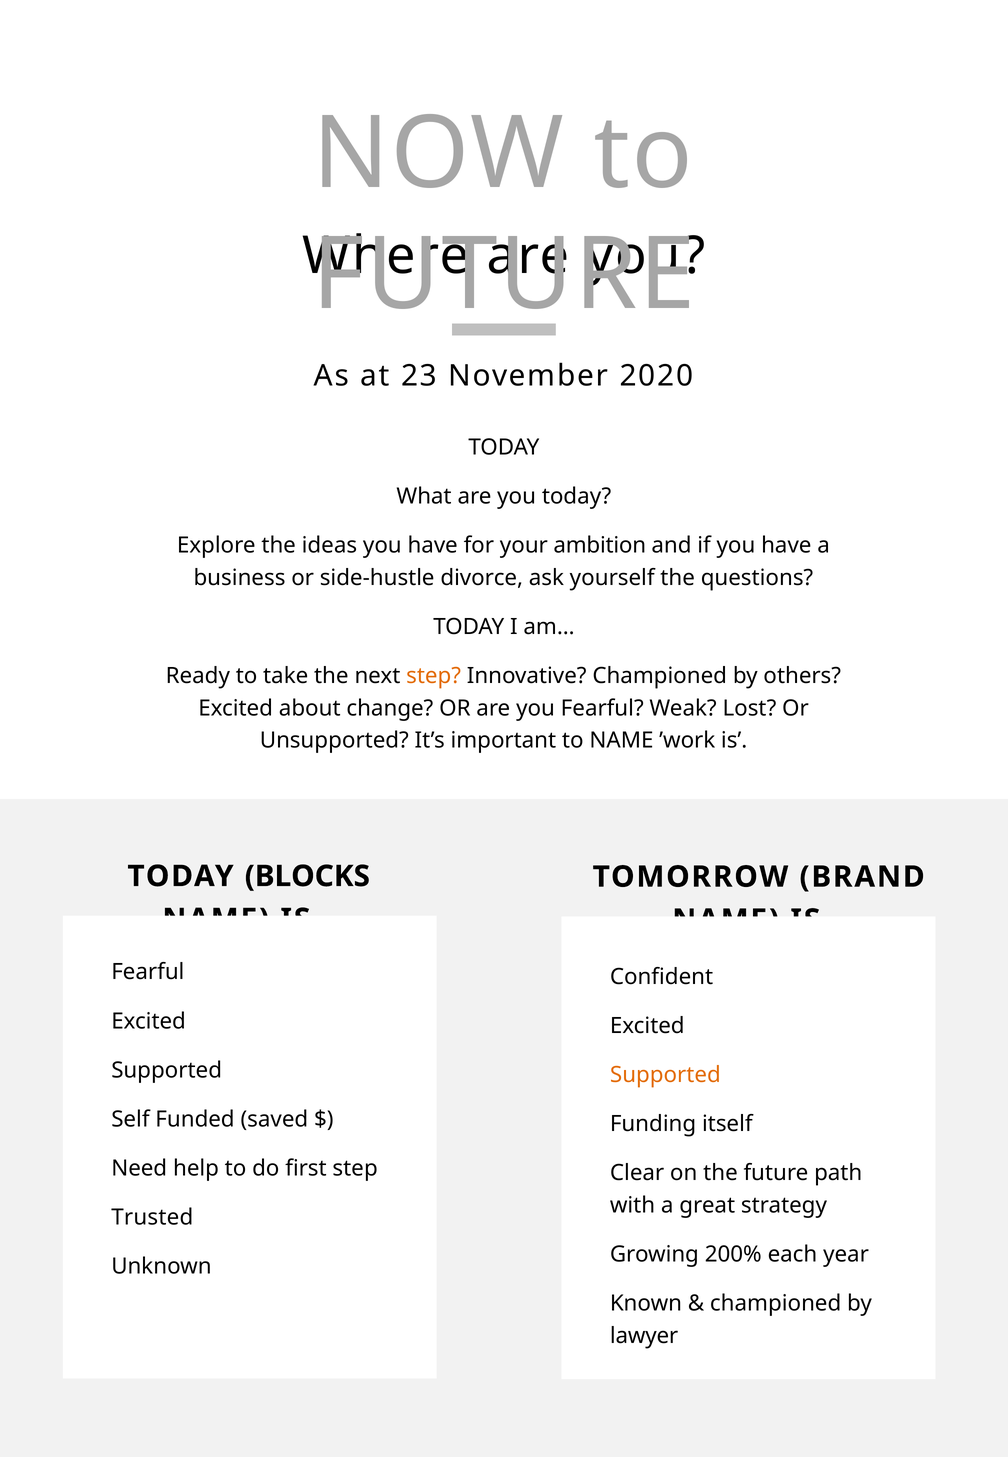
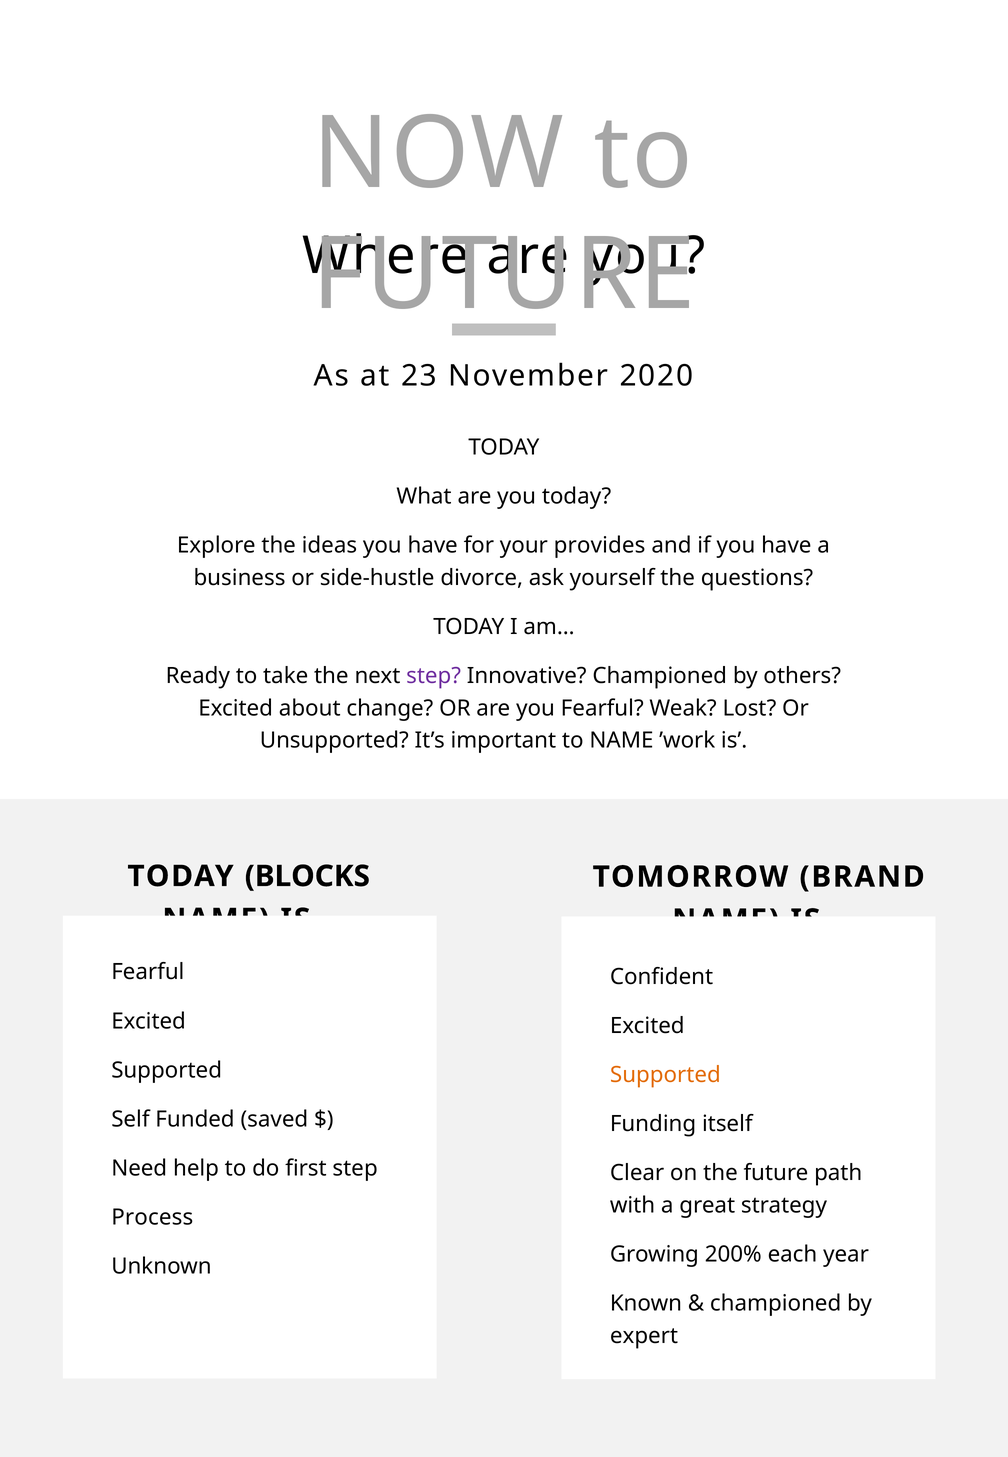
ambition: ambition -> provides (600, 545)
step colour: orange -> purple (434, 675)
Trusted: Trusted -> Process (152, 1217)
lawyer: lawyer -> expert (644, 1335)
